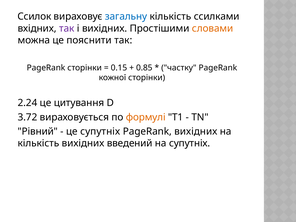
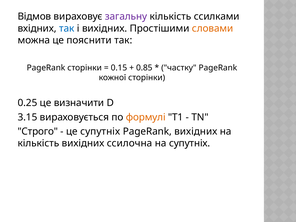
Ссилок: Ссилок -> Відмов (34, 17)
загальну colour: blue -> purple (126, 17)
так colour: purple -> blue (67, 28)
2.24: 2.24 -> 0.25 (27, 103)
цитування: цитування -> визначити (79, 103)
3.72: 3.72 -> 3.15 (27, 117)
Рівний: Рівний -> Строго (38, 131)
введений: введений -> ссилочна (130, 143)
